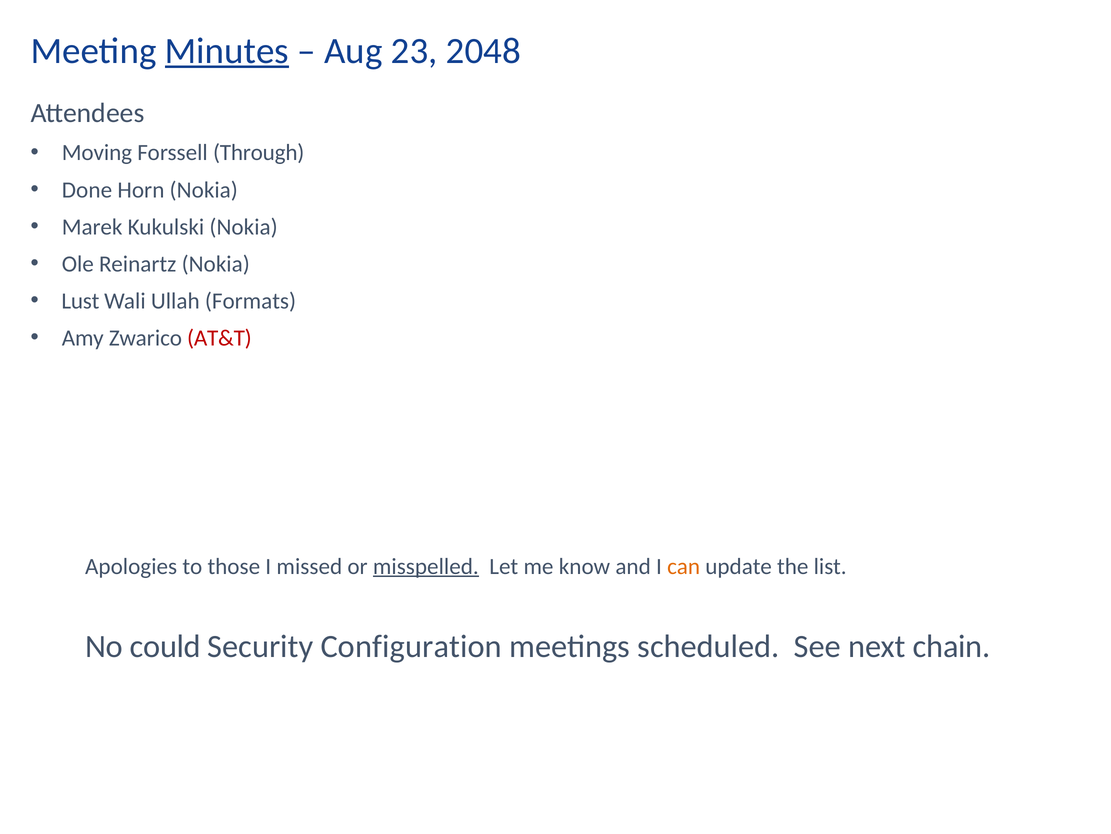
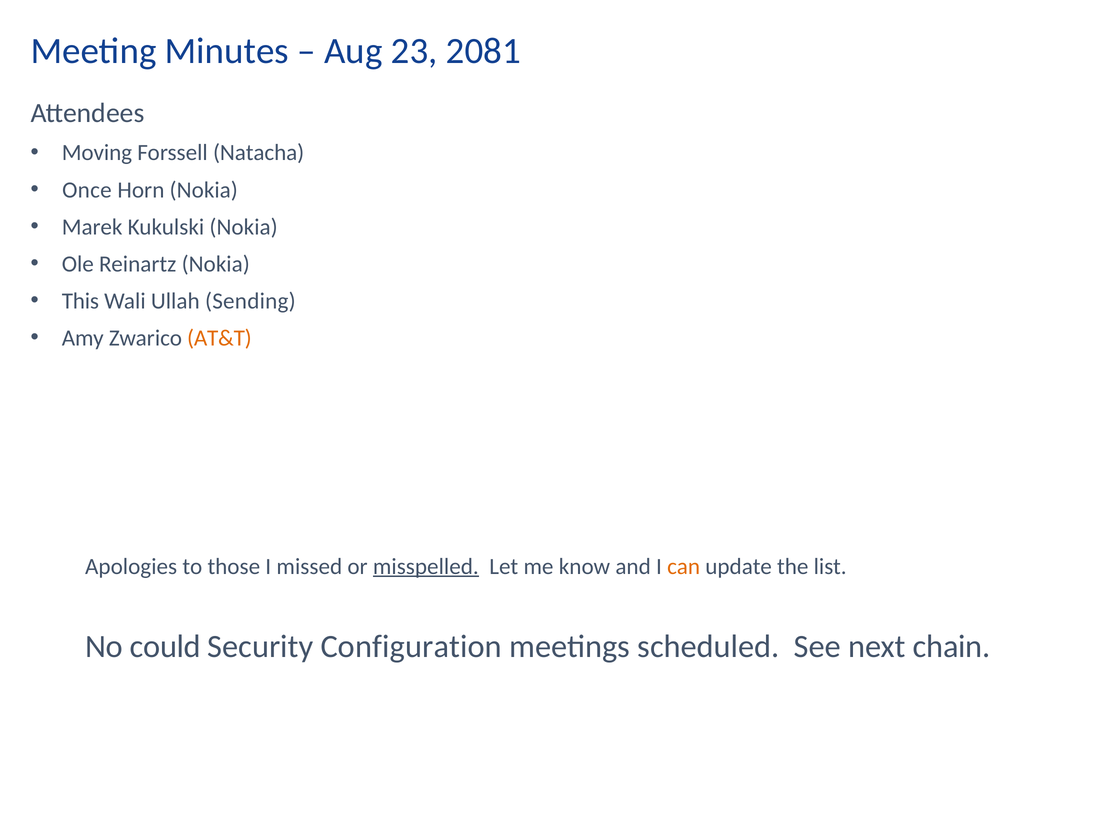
Minutes underline: present -> none (227, 51)
2048: 2048 -> 2081 (483, 51)
Through: Through -> Natacha (259, 153)
Done: Done -> Once (87, 190)
Lust: Lust -> This (80, 301)
Formats: Formats -> Sending (250, 301)
AT&T colour: red -> orange (219, 338)
